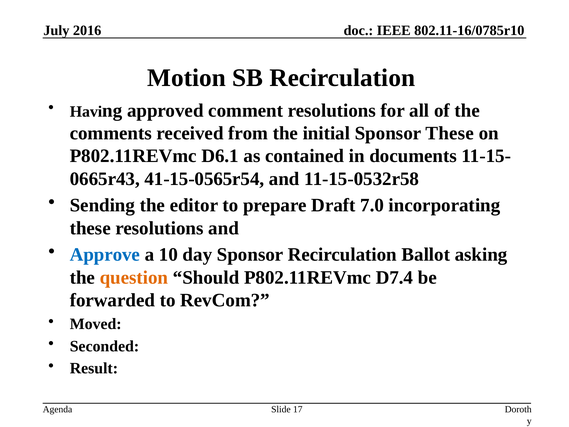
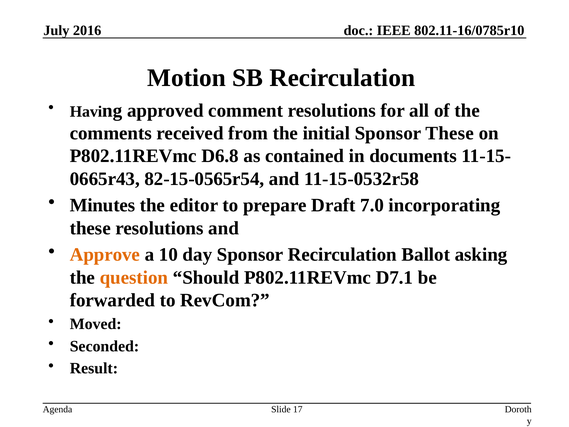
D6.1: D6.1 -> D6.8 (220, 156)
41-15-0565r54: 41-15-0565r54 -> 82-15-0565r54 (204, 179)
Sending: Sending -> Minutes (102, 205)
Approve colour: blue -> orange (105, 255)
D7.4: D7.4 -> D7.1 (394, 277)
